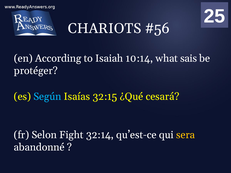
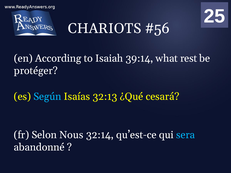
10:14: 10:14 -> 39:14 (139, 58)
sais: sais -> rest (189, 58)
32:15: 32:15 -> 32:13 (105, 97)
Fight: Fight -> Nous (71, 135)
sera colour: yellow -> light blue (186, 135)
